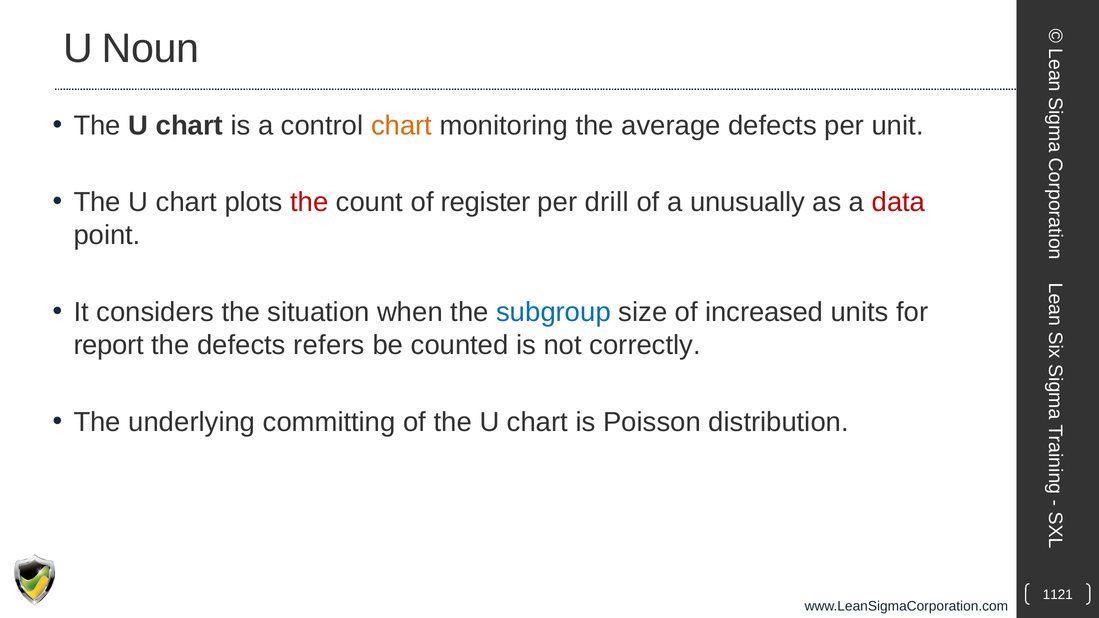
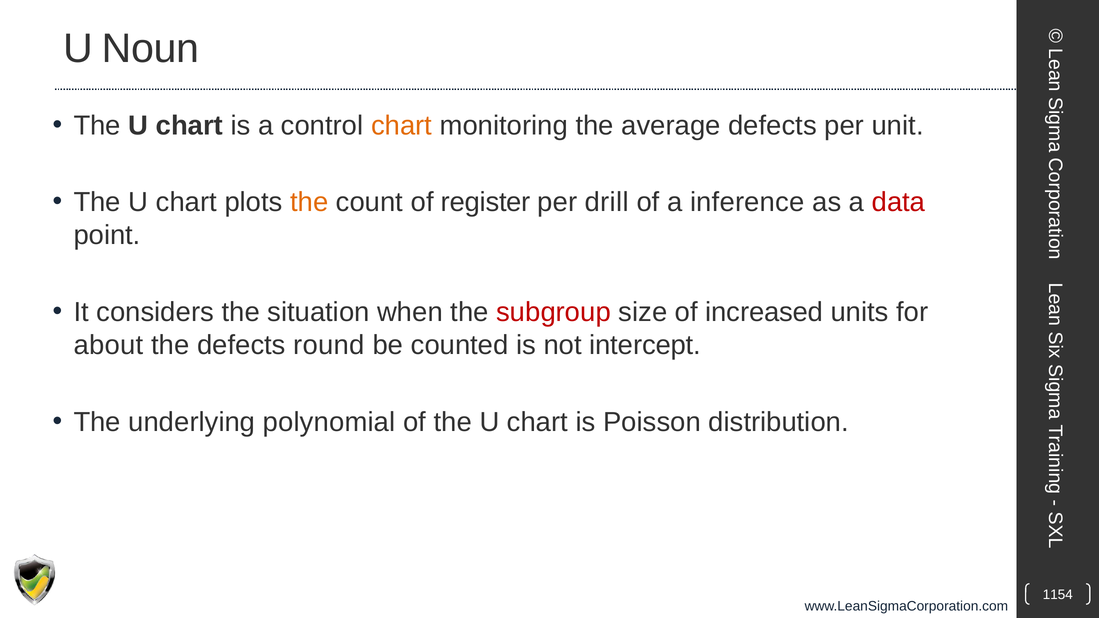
the colour: red -> orange (309, 202)
unusually: unusually -> inference (747, 202)
subgroup colour: blue -> red (554, 312)
report: report -> about (108, 345)
refers: refers -> round (329, 345)
correctly: correctly -> intercept (645, 345)
committing: committing -> polynomial (329, 422)
1121: 1121 -> 1154 (1058, 595)
